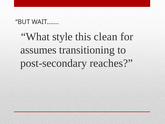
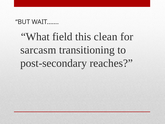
style: style -> field (62, 37)
assumes: assumes -> sarcasm (38, 50)
